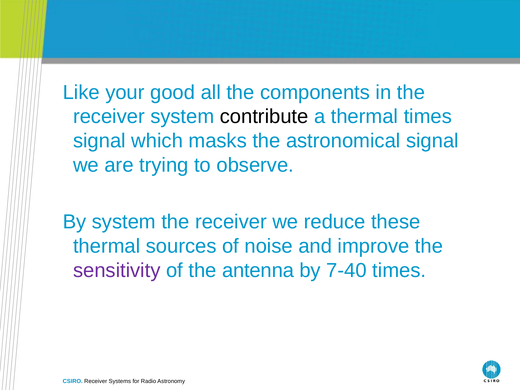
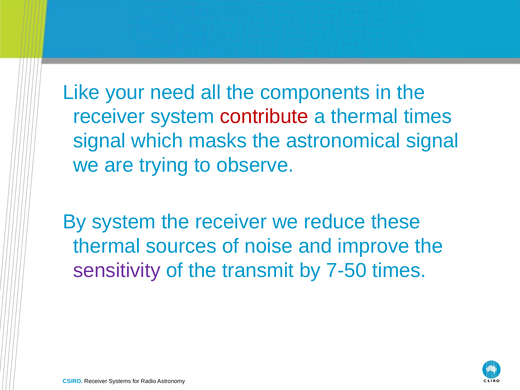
good: good -> need (173, 92)
contribute colour: black -> red (264, 117)
antenna: antenna -> transmit (258, 270)
7-40: 7-40 -> 7-50 (346, 270)
